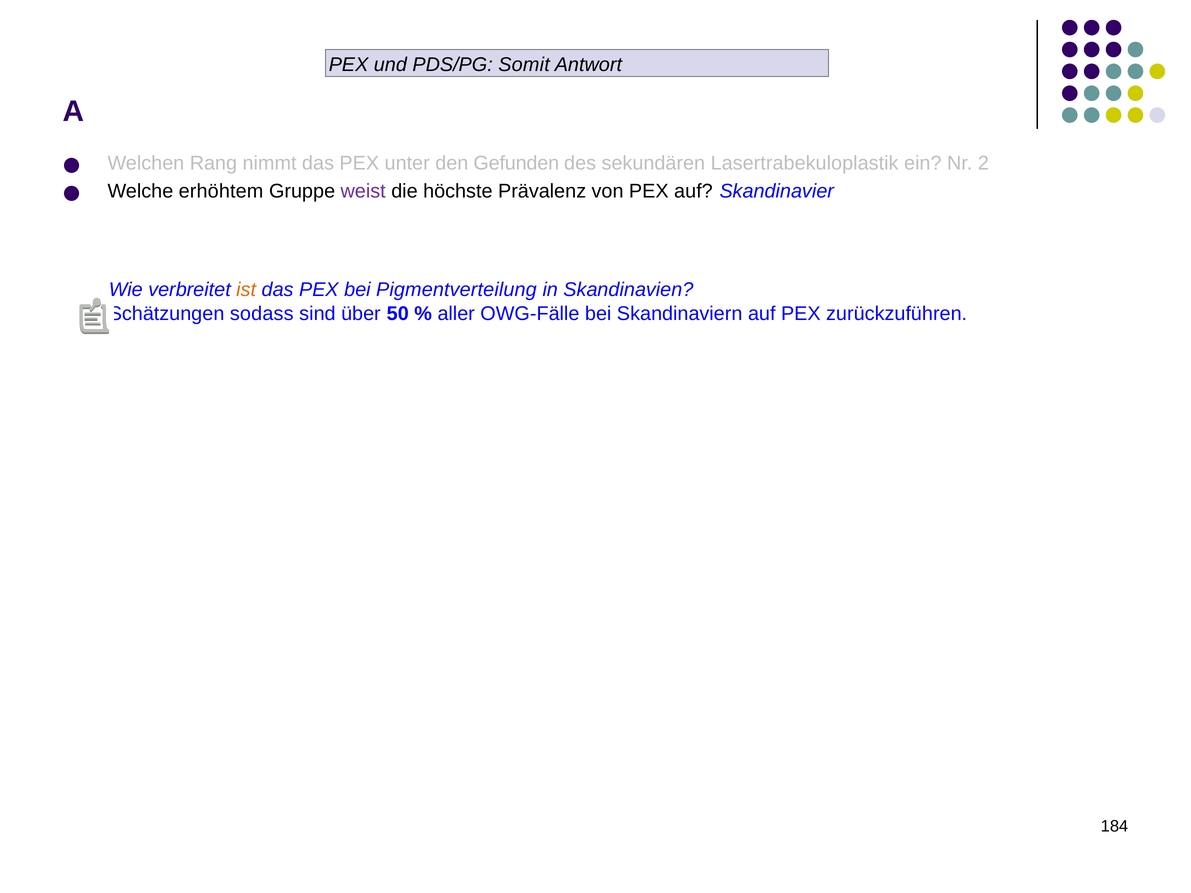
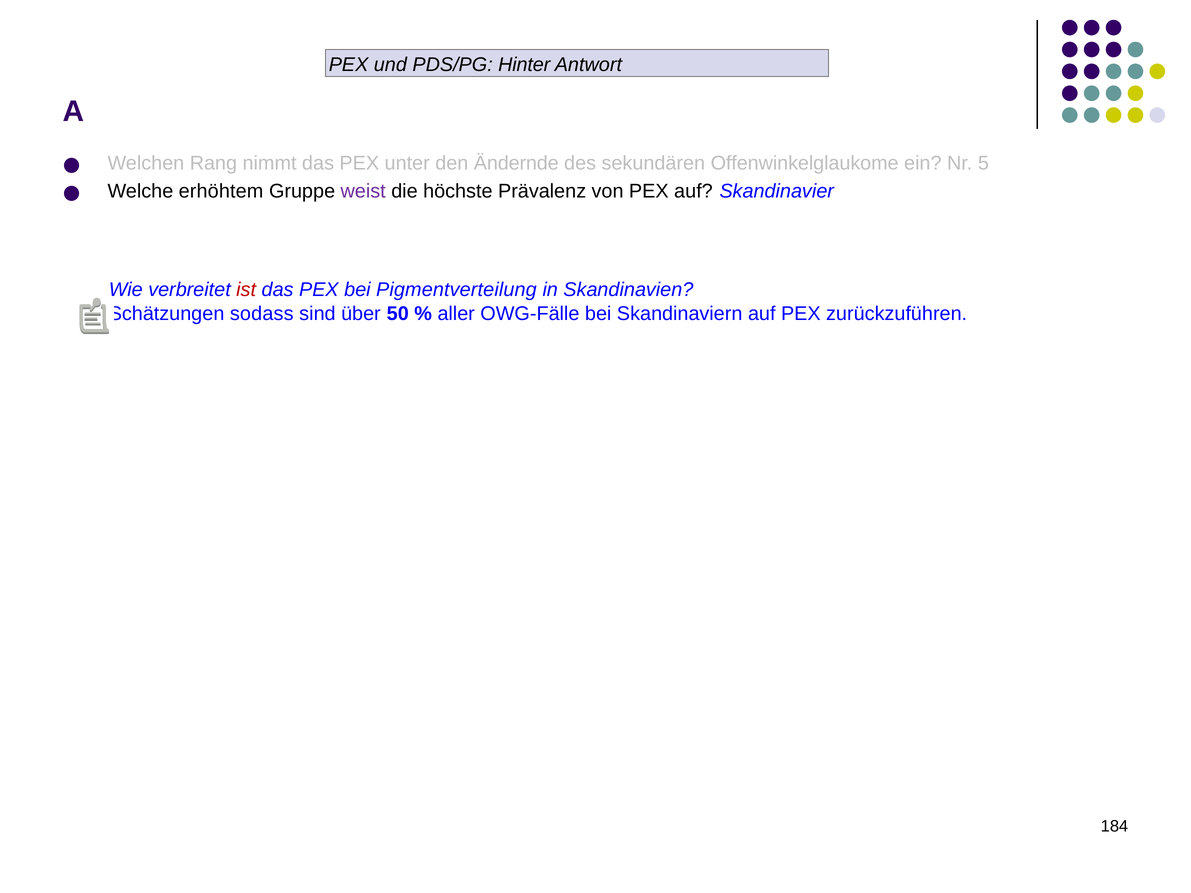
Somit: Somit -> Hinter (524, 64)
Gefunden: Gefunden -> Ändernde (516, 163)
Lasertrabekuloplastik: Lasertrabekuloplastik -> Offenwinkelglaukome (805, 163)
2: 2 -> 5 (983, 163)
ist colour: orange -> red (246, 290)
